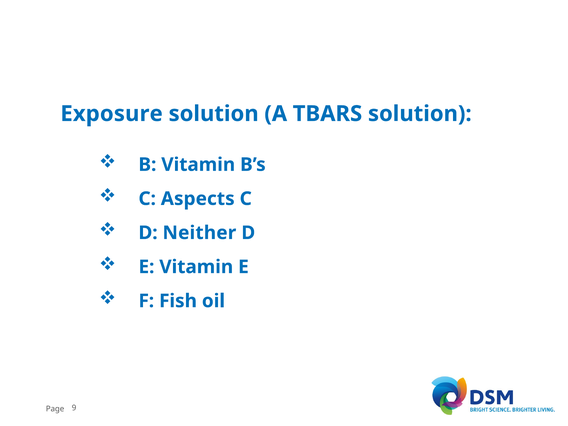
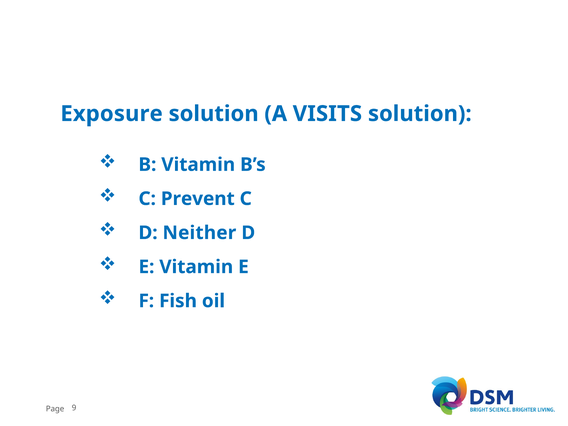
TBARS: TBARS -> VISITS (327, 114)
Aspects: Aspects -> Prevent (198, 199)
